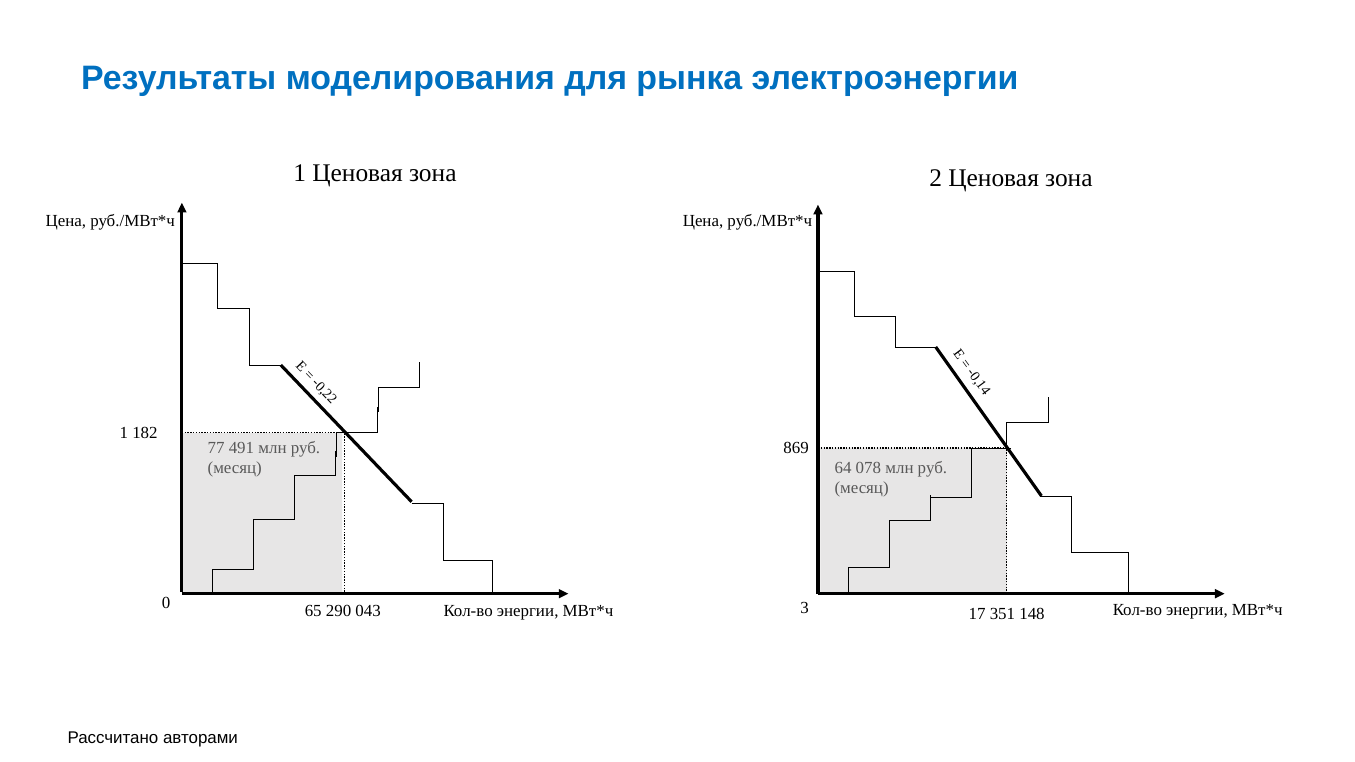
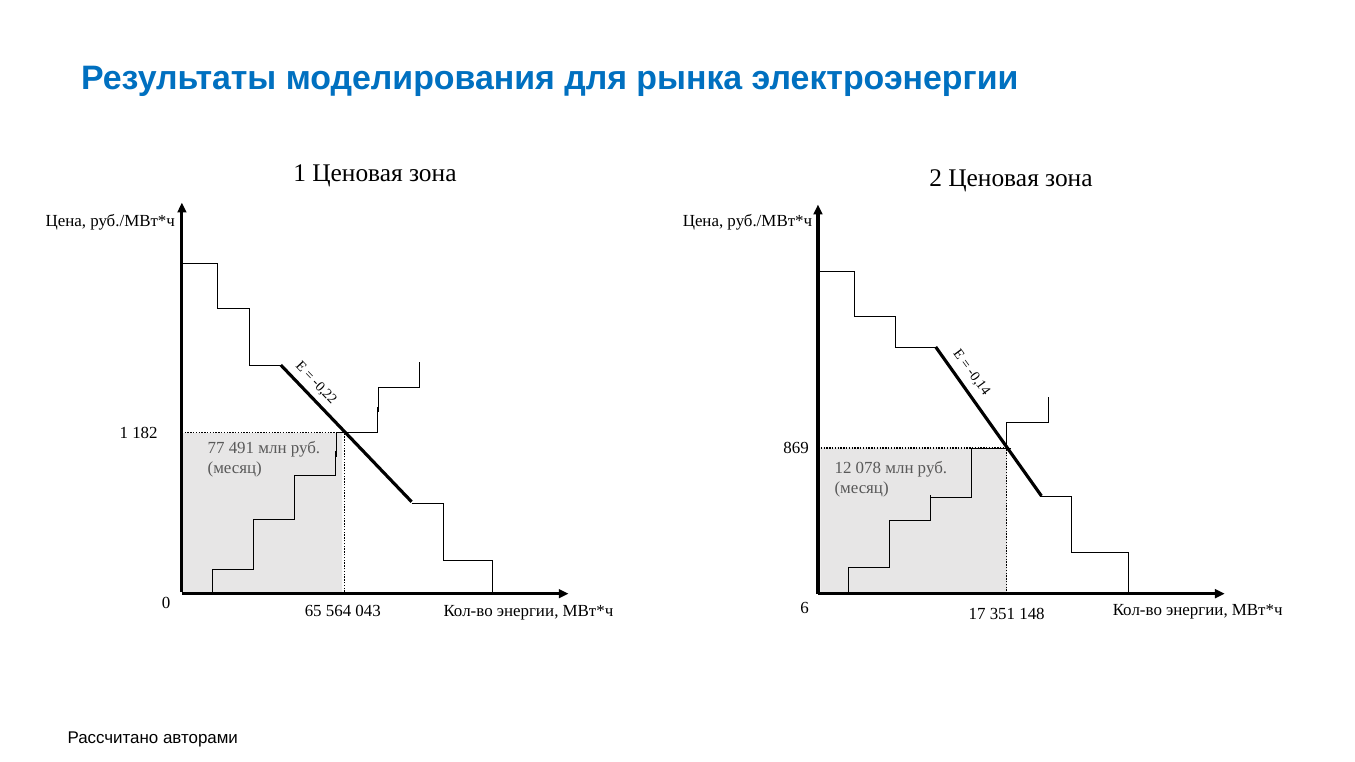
64: 64 -> 12 (843, 468)
3: 3 -> 6 (805, 608)
290: 290 -> 564 (339, 611)
